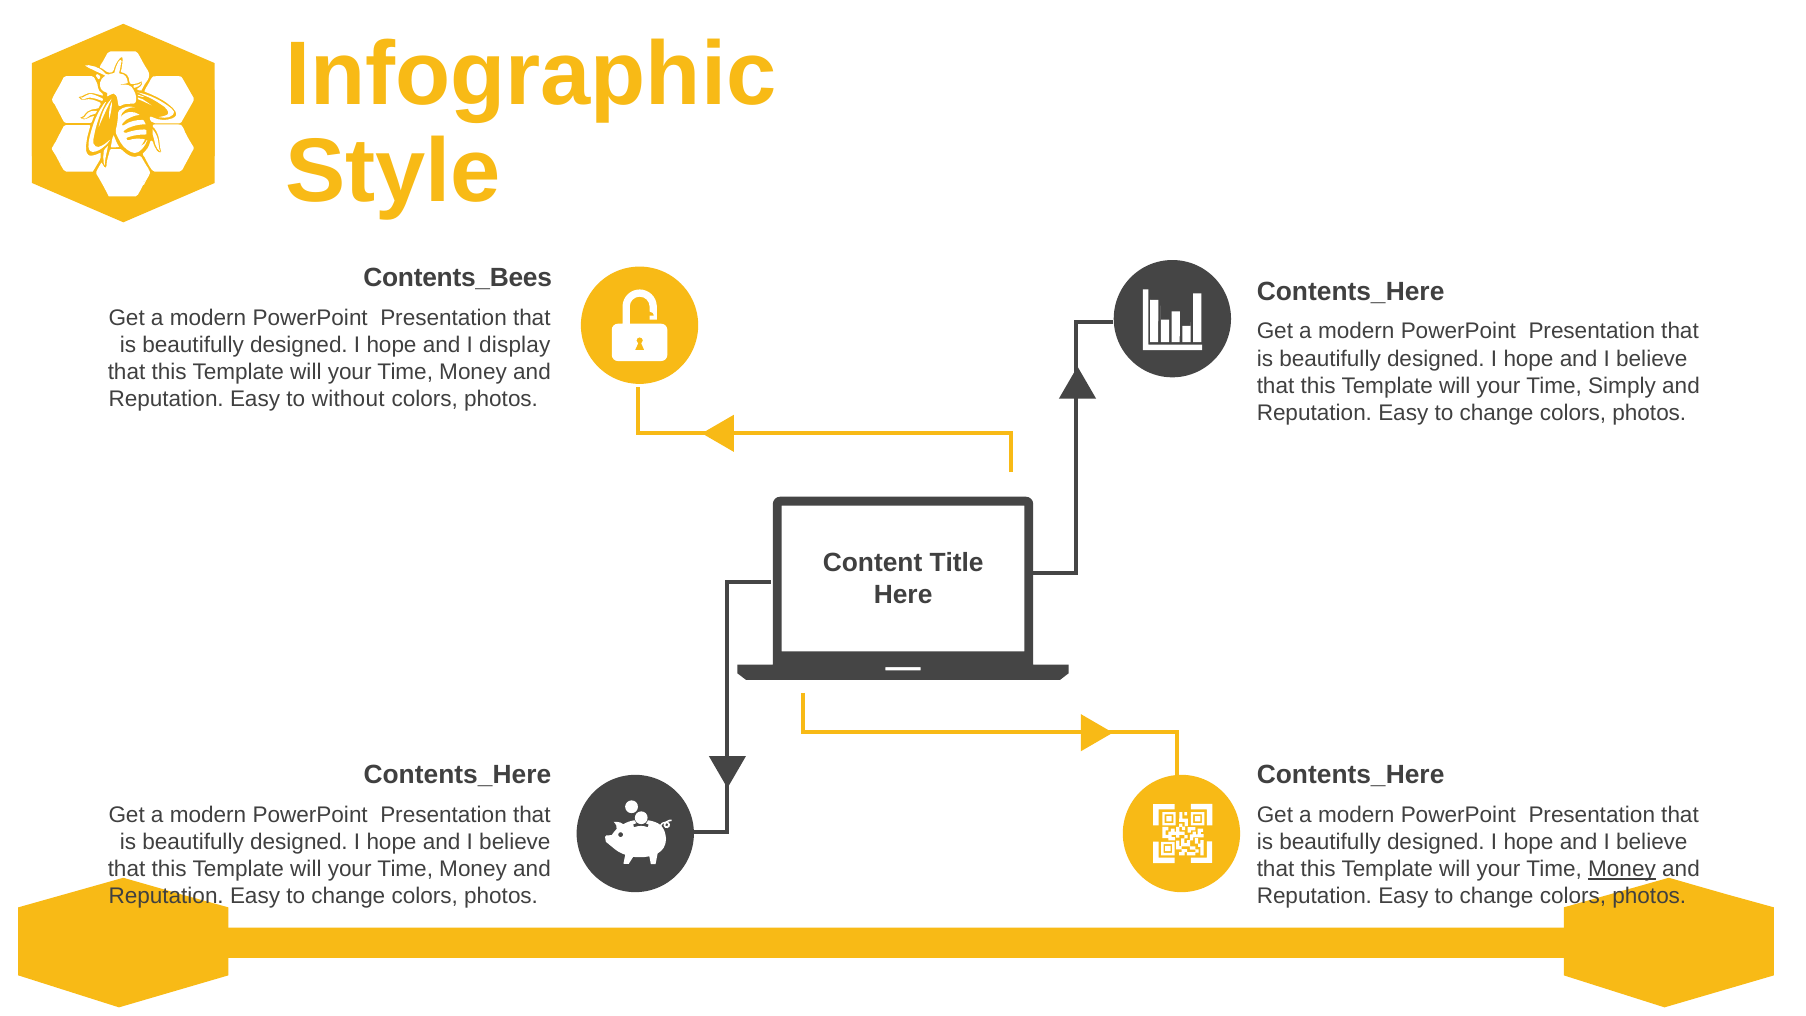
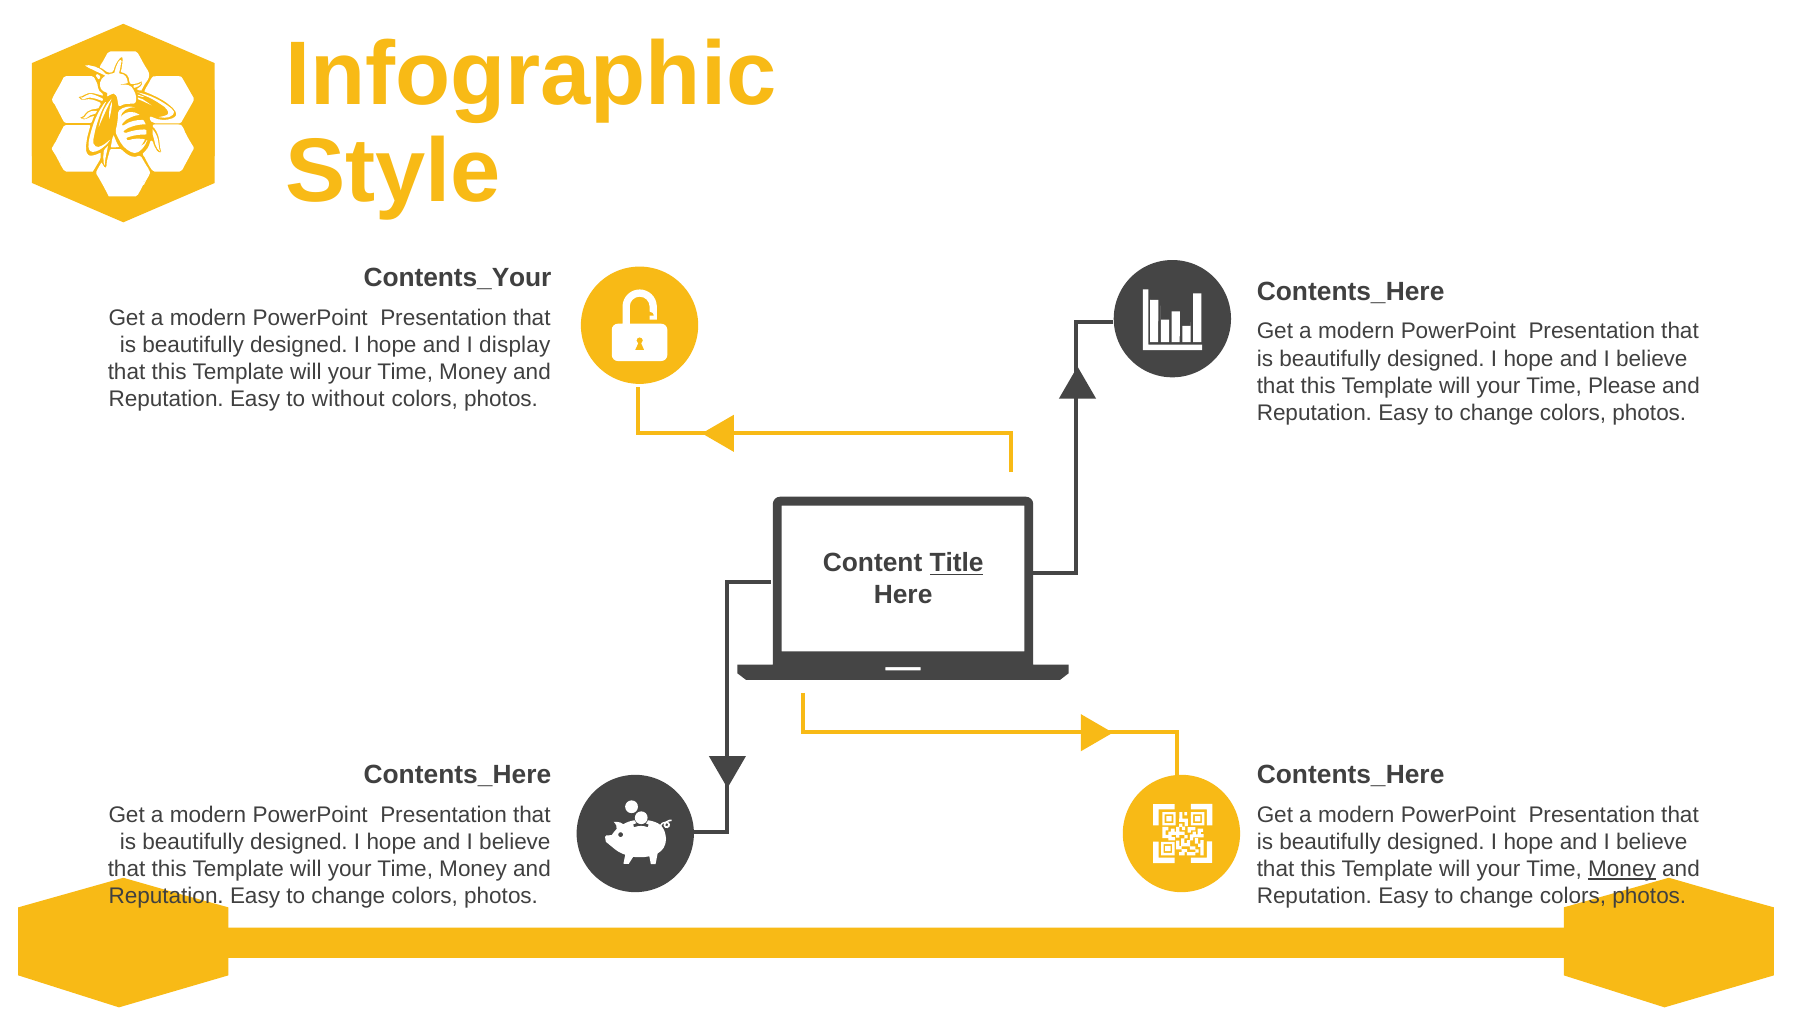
Contents_Bees: Contents_Bees -> Contents_Your (458, 278)
Simply: Simply -> Please (1622, 386)
Title underline: none -> present (957, 563)
